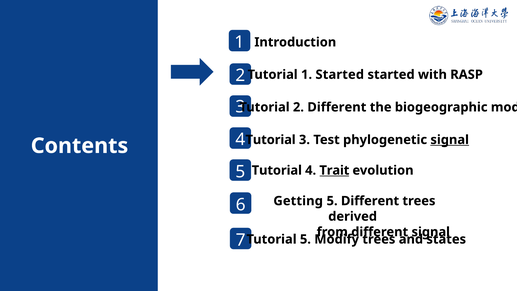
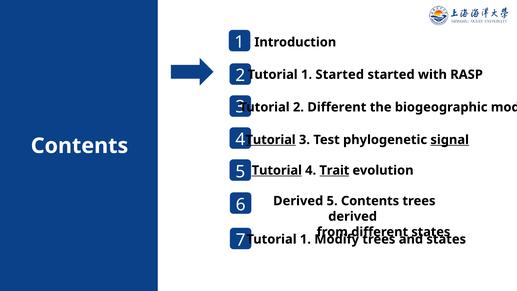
Tutorial underline: none -> present (271, 140)
Tutorial underline: none -> present (277, 170)
Getting: Getting -> Derived (298, 201)
Different: Different -> Contents (370, 201)
signal: signal -> states (431, 232)
5: 5 -> 1 (305, 239)
